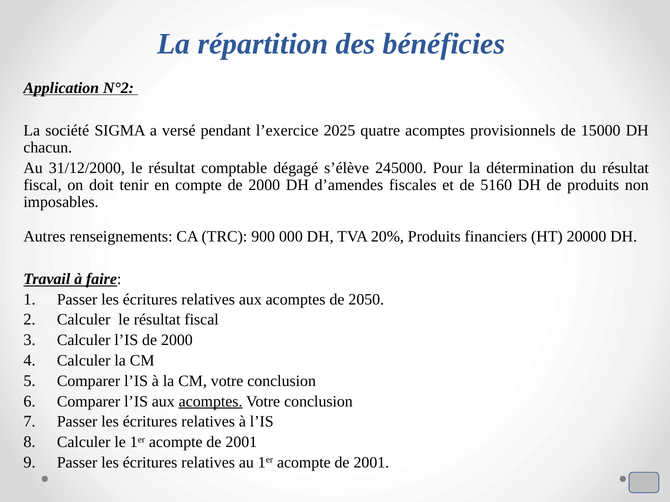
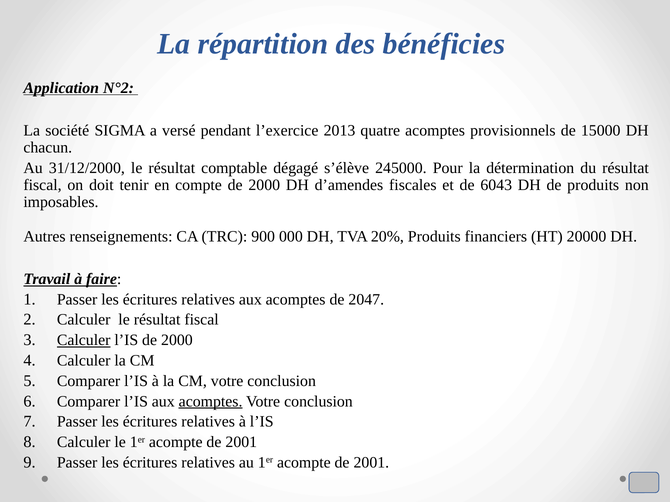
2025: 2025 -> 2013 (340, 131)
5160: 5160 -> 6043 (496, 185)
2050: 2050 -> 2047 (366, 300)
Calculer underline: none -> present (84, 341)
